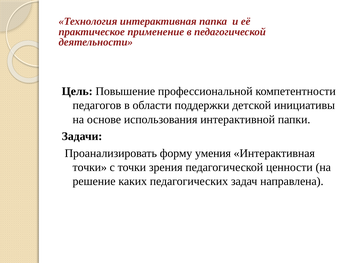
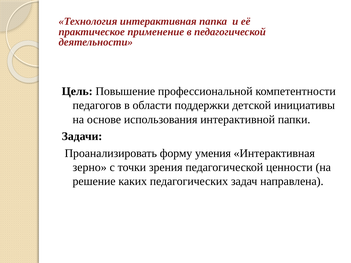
точки: точки -> зерно (90, 168)
